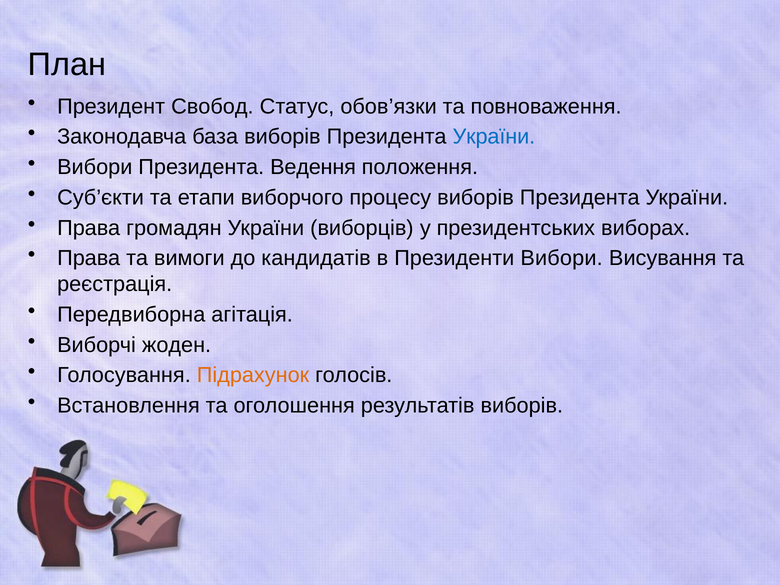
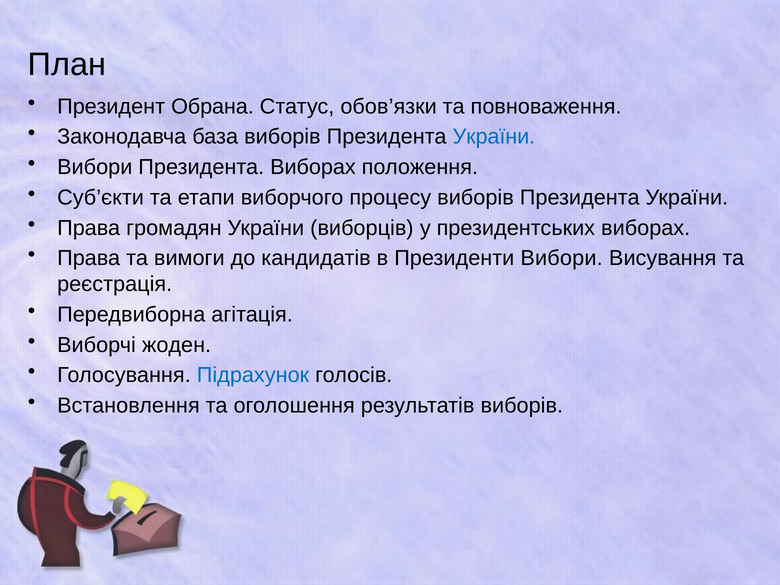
Свобод: Свобод -> Обрана (212, 106)
Президента Ведення: Ведення -> Виборах (313, 167)
Підрахунок colour: orange -> blue (253, 375)
